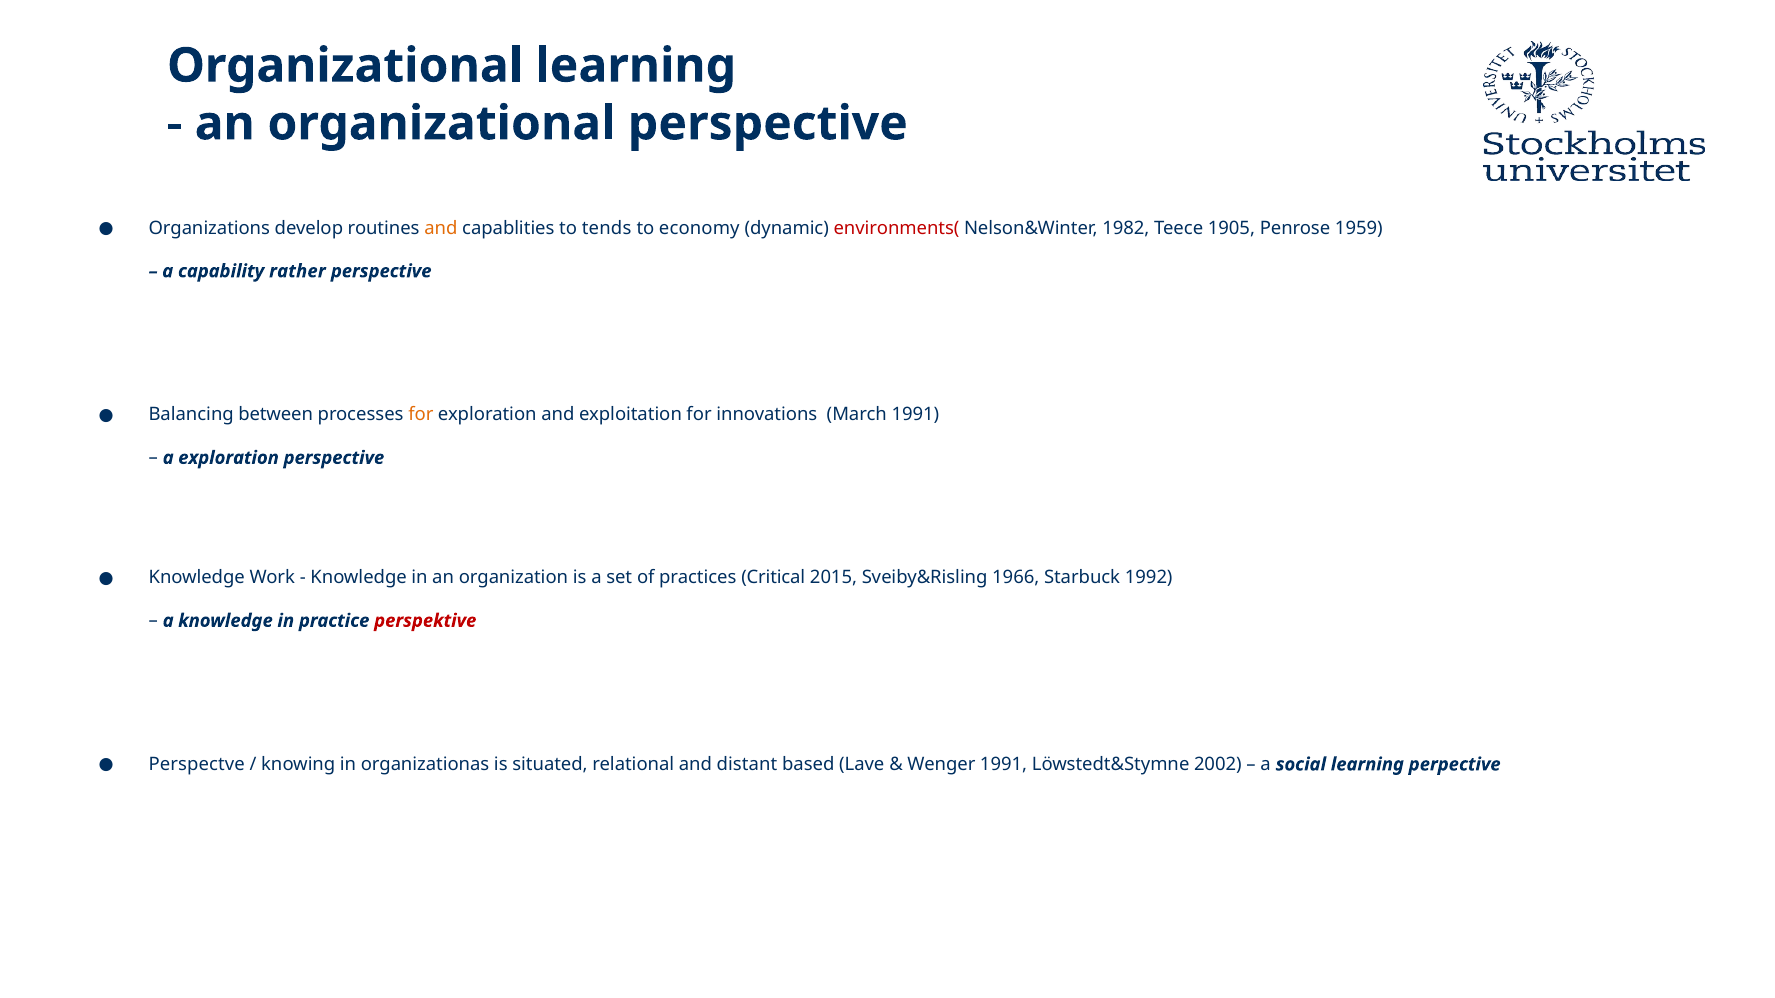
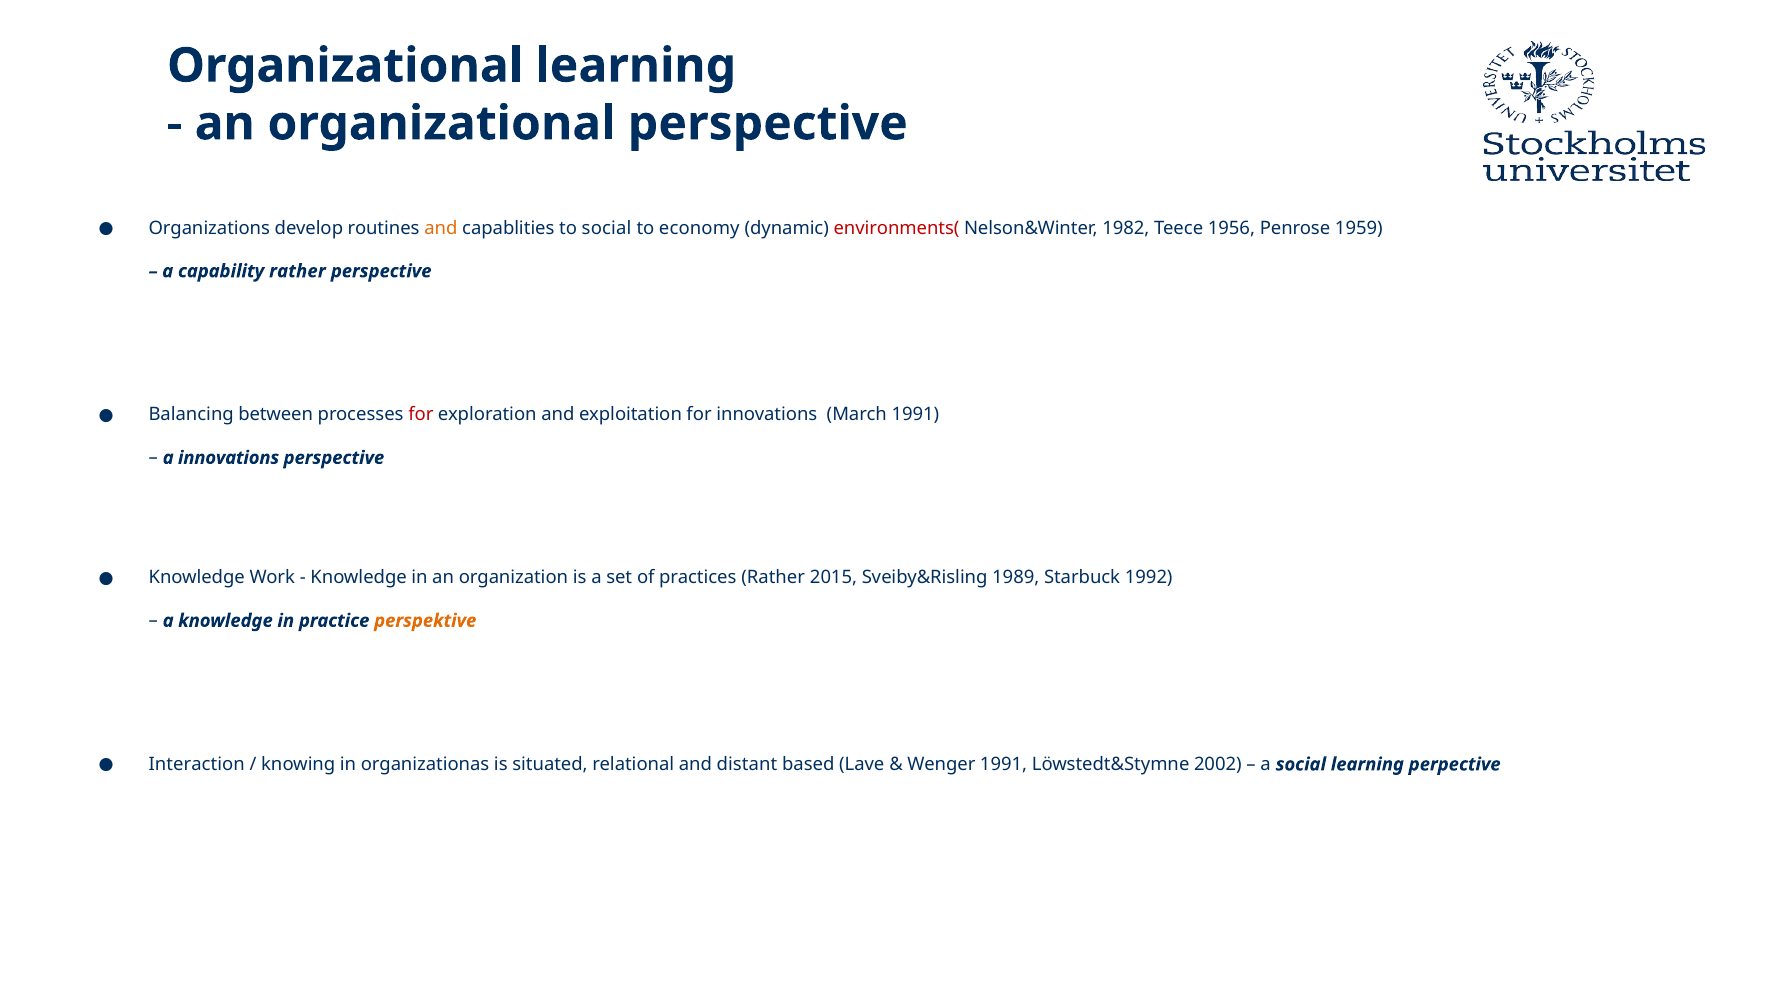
to tends: tends -> social (607, 228)
1905: 1905 -> 1956 (1231, 228)
for colour: orange -> red (421, 415)
a exploration: exploration -> innovations (229, 458)
practices Critical: Critical -> Rather (773, 578)
1966: 1966 -> 1989 (1016, 578)
perspektive colour: red -> orange (425, 621)
Perspectve: Perspectve -> Interaction (197, 765)
